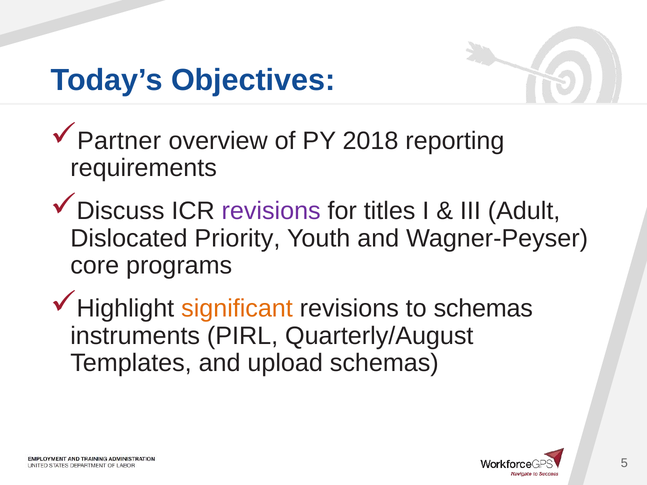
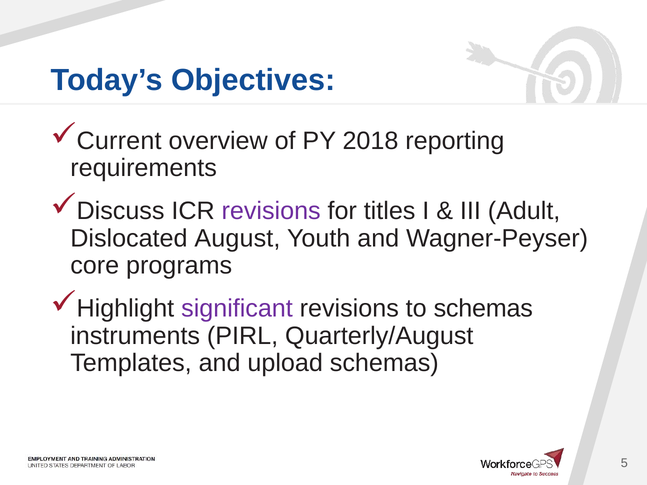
Partner: Partner -> Current (119, 141)
Priority: Priority -> August (237, 238)
significant colour: orange -> purple (237, 309)
